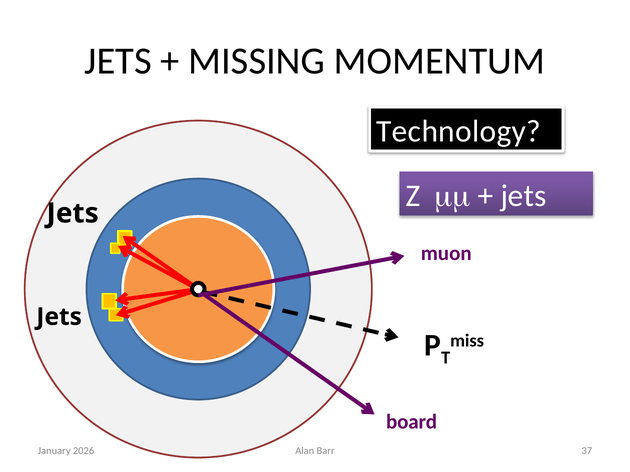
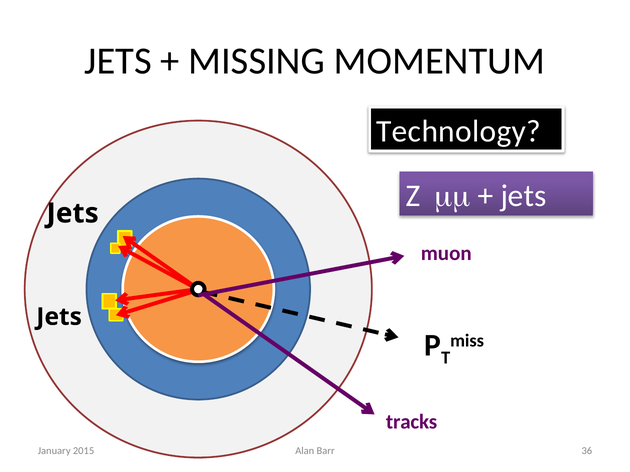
board: board -> tracks (412, 422)
37: 37 -> 36 (587, 451)
2026: 2026 -> 2015 (84, 451)
